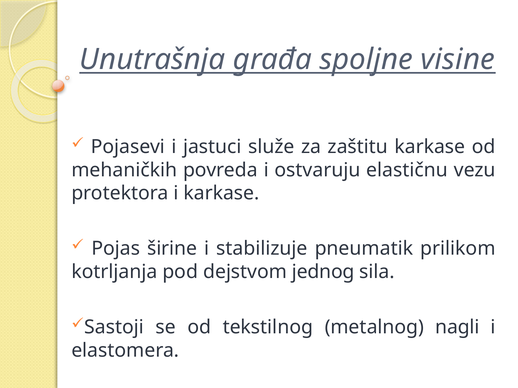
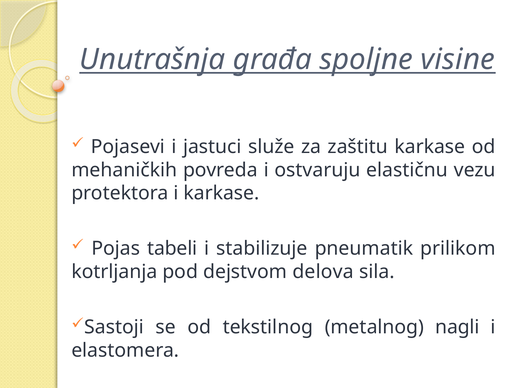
širine: širine -> tabeli (172, 249)
jednog: jednog -> delova (323, 272)
